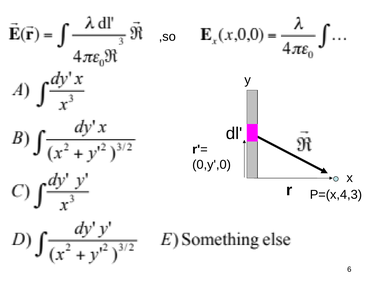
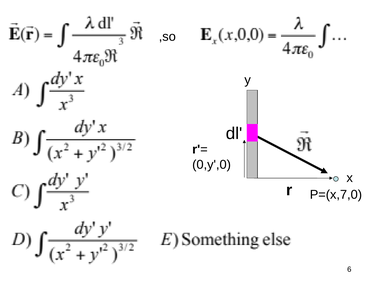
P=(x,4,3: P=(x,4,3 -> P=(x,7,0 (336, 195)
